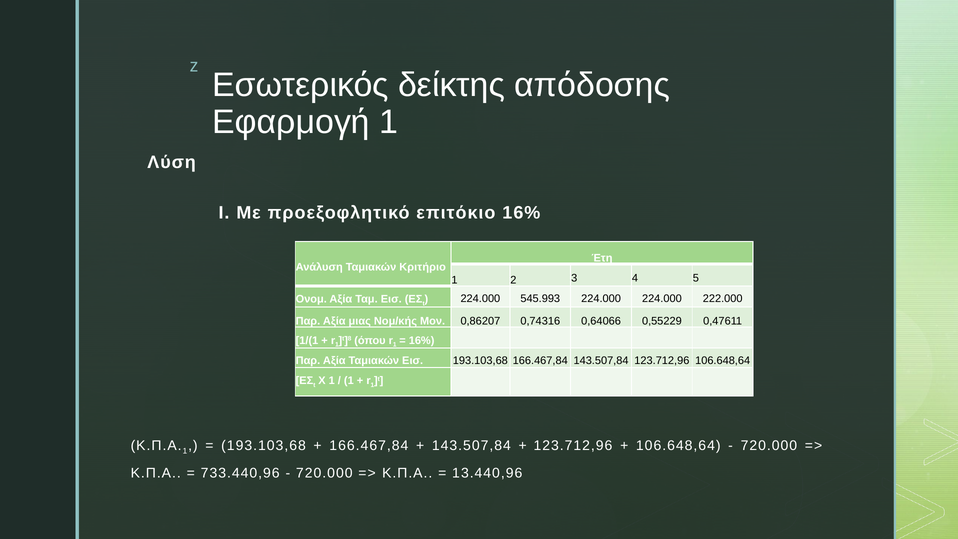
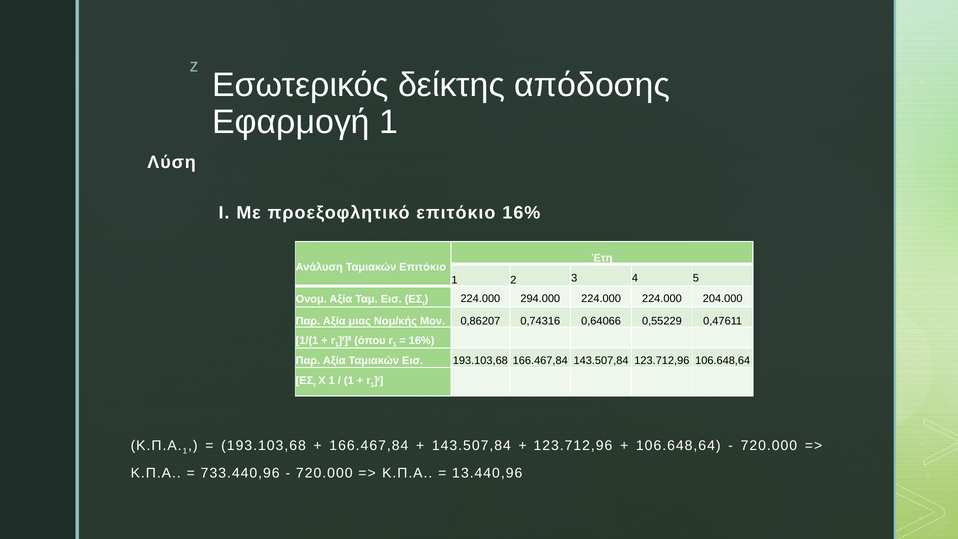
Ταμιακών Κριτήριο: Κριτήριο -> Επιτόκιο (423, 267)
545.993: 545.993 -> 294.000 (540, 298)
222.000: 222.000 -> 204.000 (723, 298)
